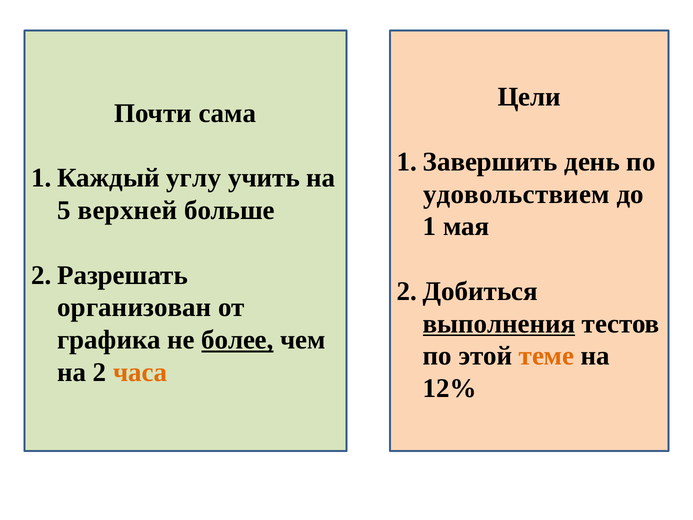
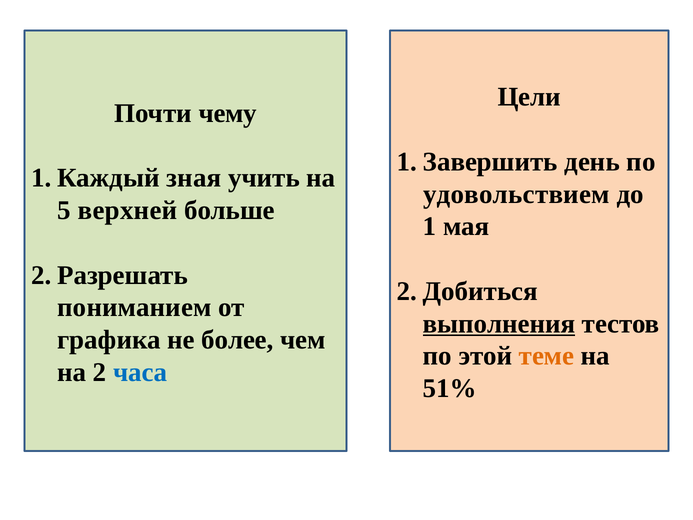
сама: сама -> чему (228, 113)
углу: углу -> зная (194, 178)
организован: организован -> пониманием (134, 307)
более underline: present -> none (237, 340)
часа colour: orange -> blue (140, 372)
12%: 12% -> 51% (450, 388)
